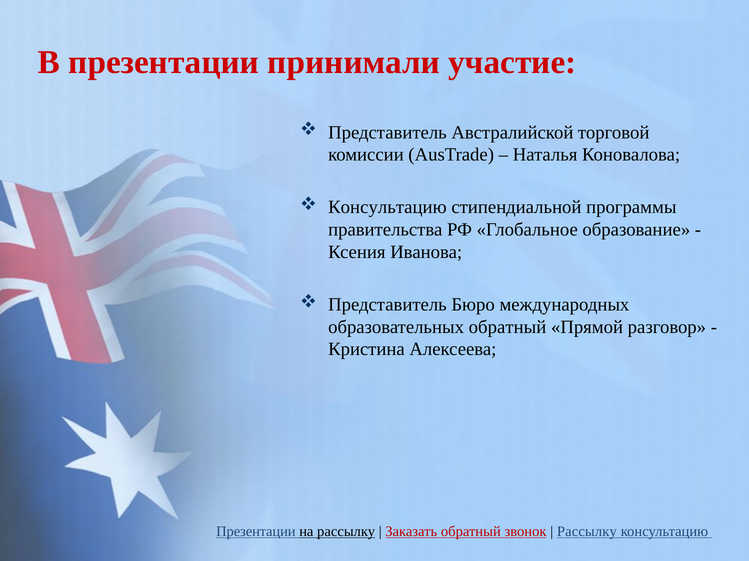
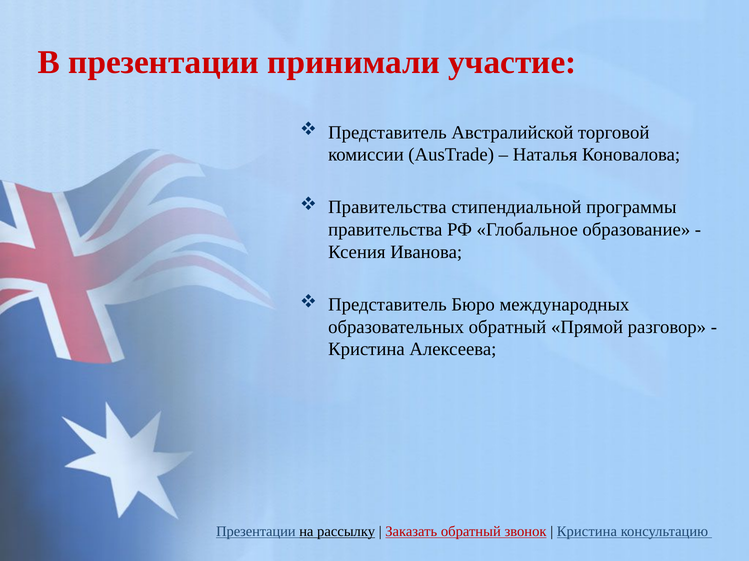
Консультацию: Консультацию -> Правительства (387, 207)
Рассылку: Рассылку -> Кристина (587, 532)
